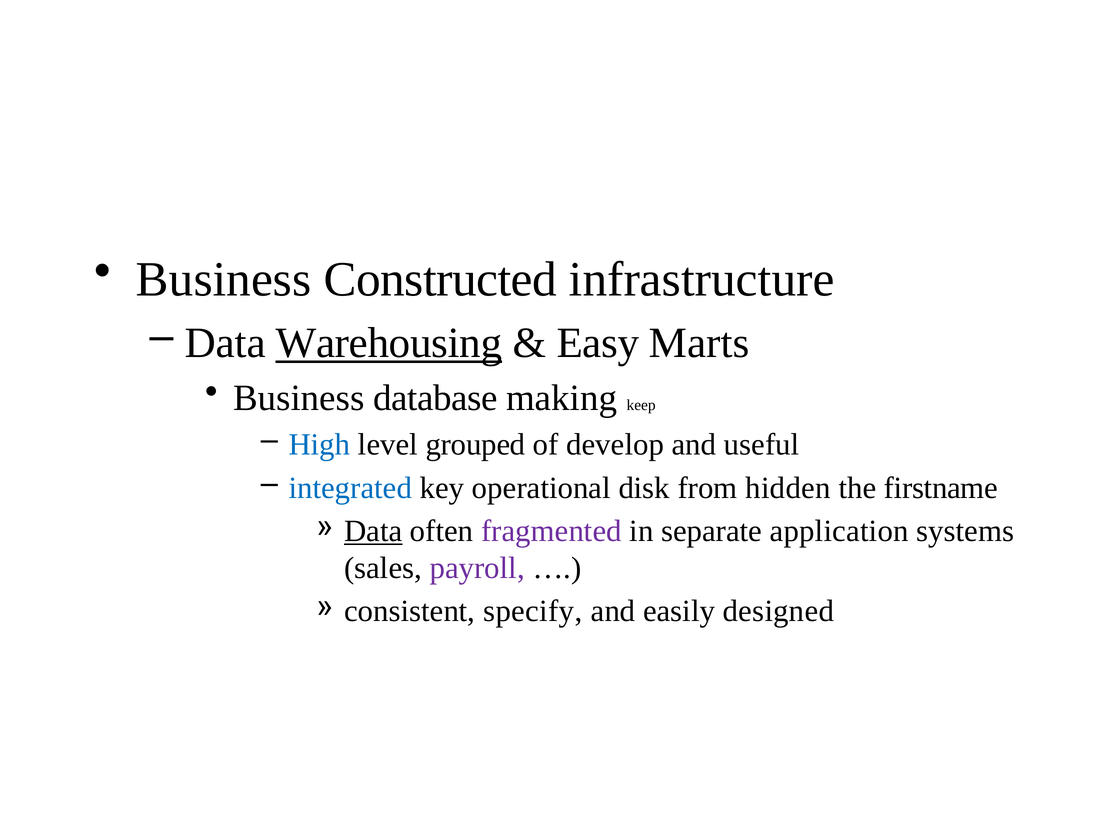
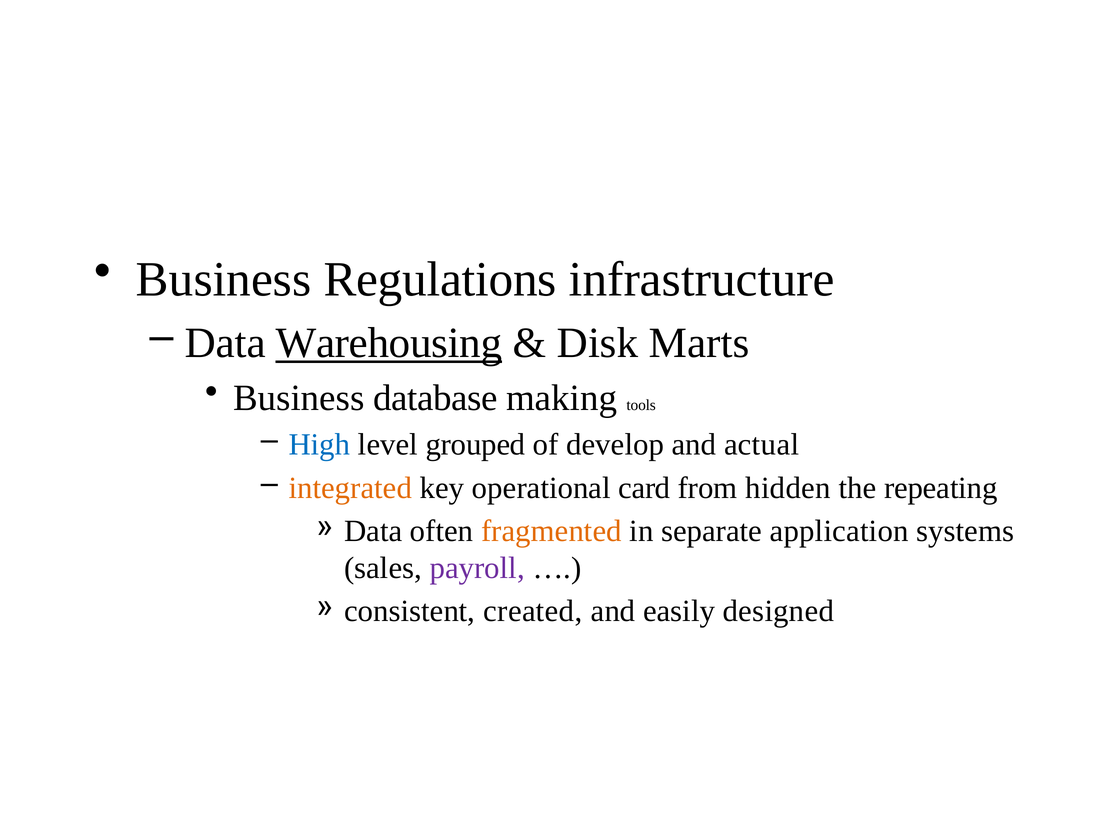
Constructed: Constructed -> Regulations (440, 279)
Easy: Easy -> Disk (598, 343)
keep: keep -> tools (641, 405)
useful: useful -> actual (762, 444)
integrated colour: blue -> orange (350, 488)
disk: disk -> card (644, 488)
firstname: firstname -> repeating (941, 488)
Data underline: present -> none (373, 531)
fragmented colour: purple -> orange (551, 531)
specify: specify -> created (533, 611)
